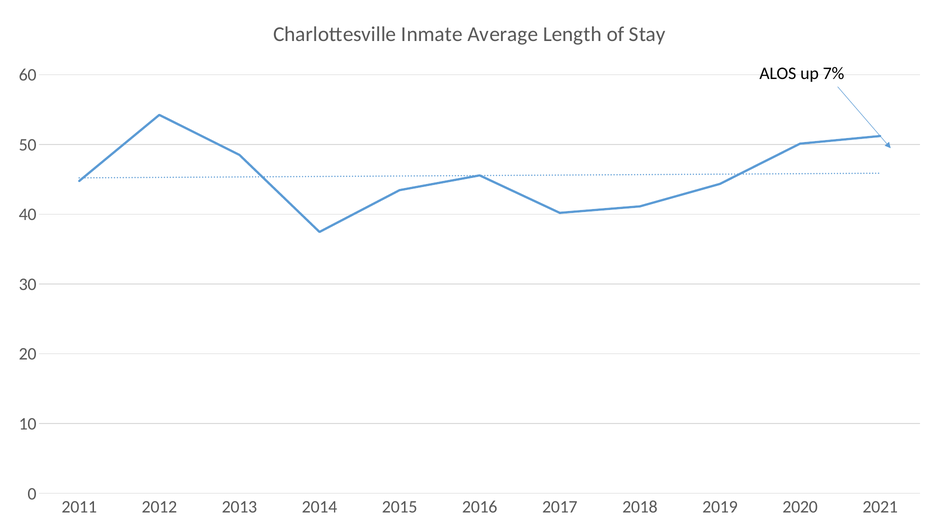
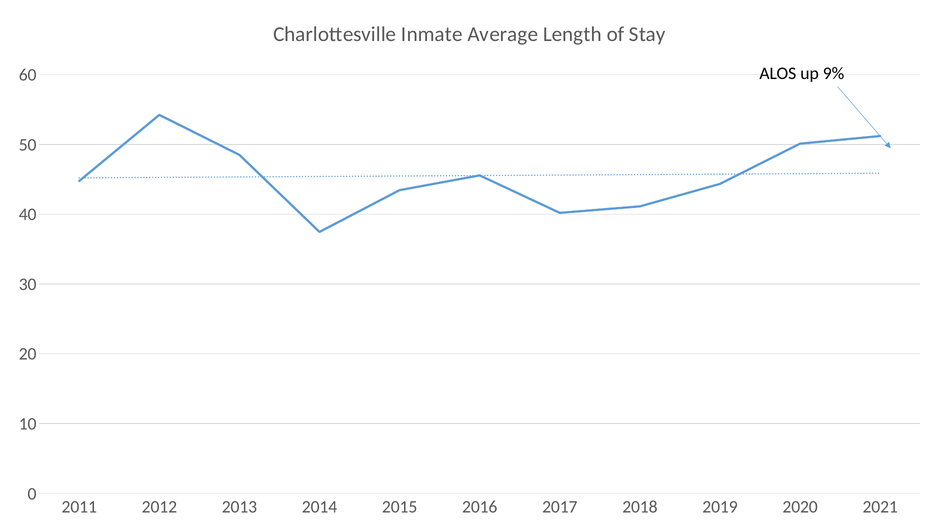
7%: 7% -> 9% (833, 74)
